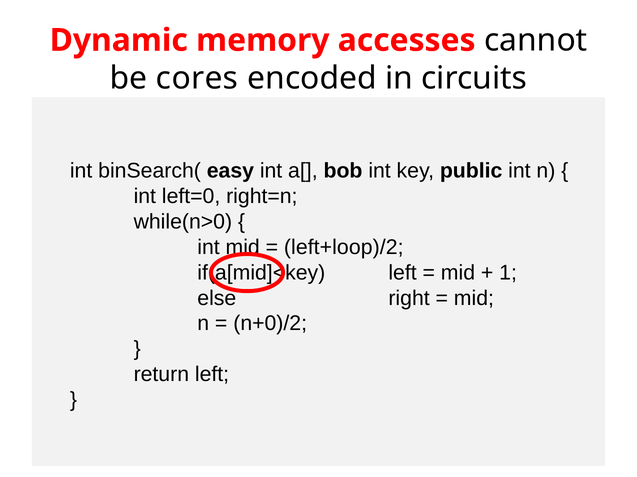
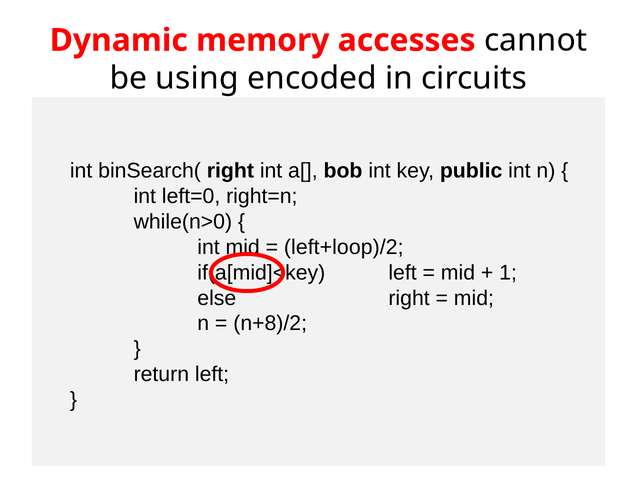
cores: cores -> using (197, 79)
binSearch( easy: easy -> right (230, 171)
n+0)/2: n+0)/2 -> n+8)/2 (270, 324)
